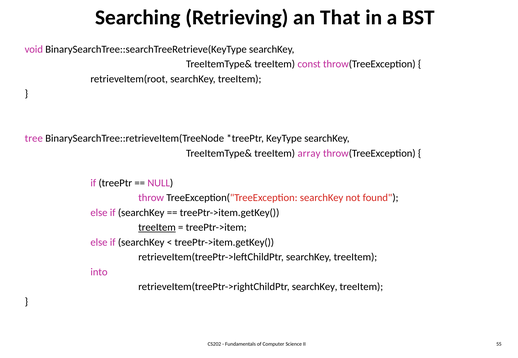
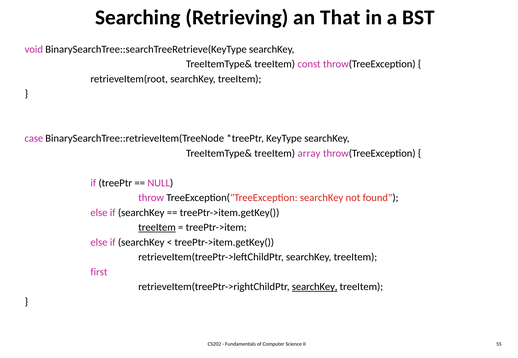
tree: tree -> case (34, 139)
into: into -> first (99, 272)
searchKey underline: none -> present (315, 287)
